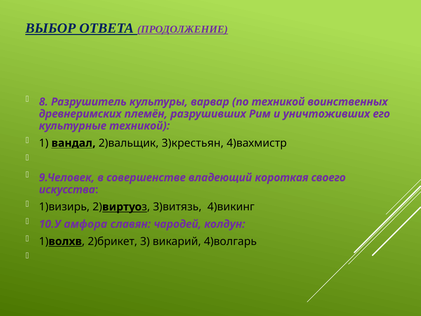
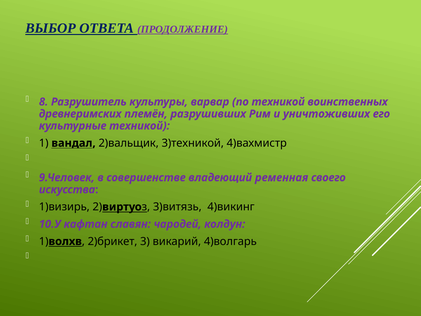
3)крестьян: 3)крестьян -> 3)техникой (193, 143)
короткая: короткая -> ременная (282, 177)
амфора: амфора -> кафтан (86, 224)
